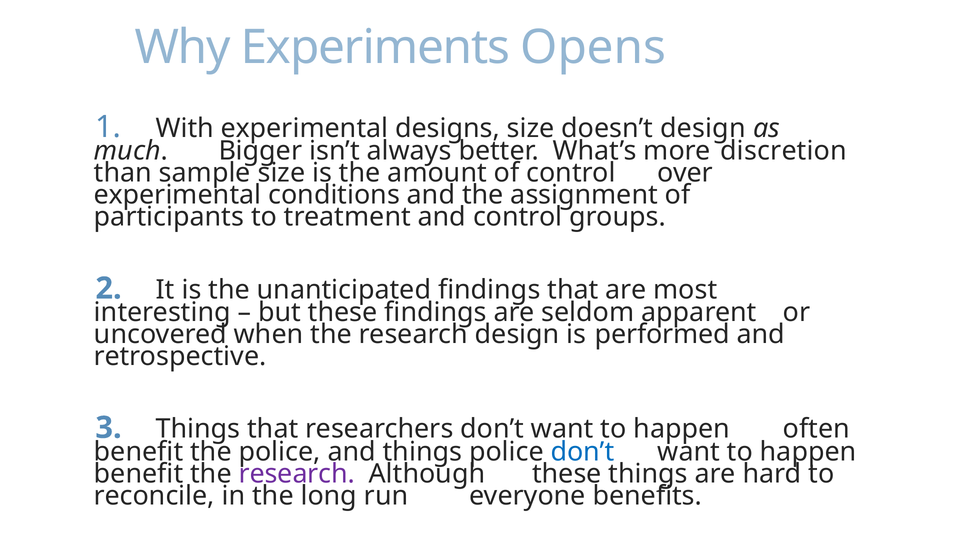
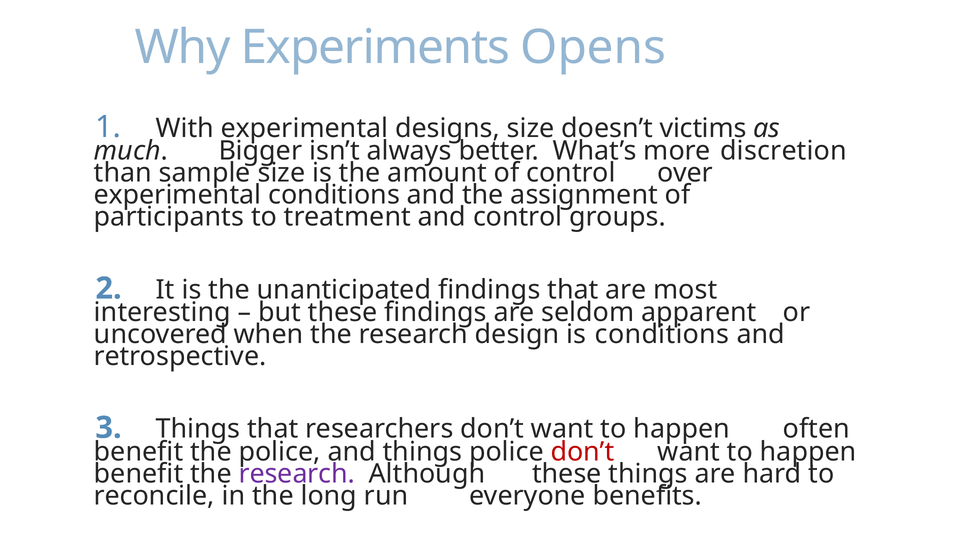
doesn’t design: design -> victims (703, 128)
is performed: performed -> conditions (662, 334)
don’t colour: blue -> red (583, 451)
